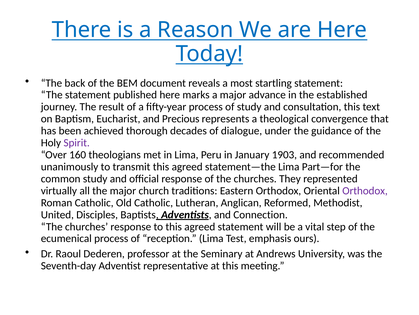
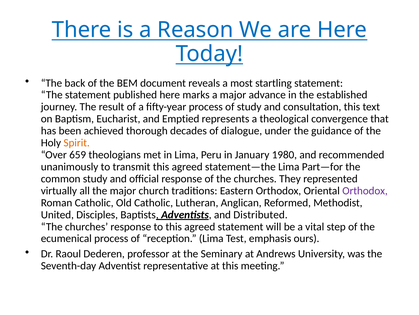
Precious: Precious -> Emptied (181, 119)
Spirit colour: purple -> orange (77, 143)
160: 160 -> 659 (78, 154)
1903: 1903 -> 1980 (284, 154)
Connection: Connection -> Distributed (261, 214)
